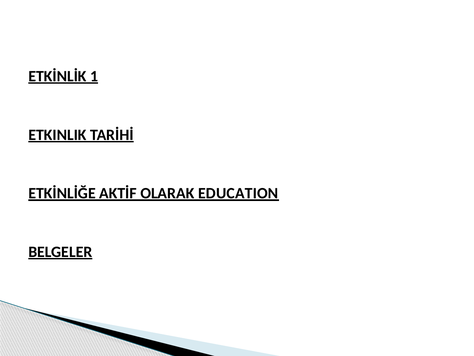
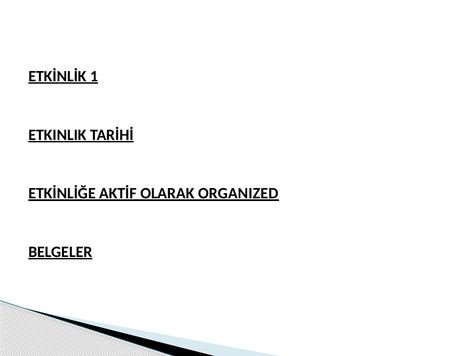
EDUCATION: EDUCATION -> ORGANIZED (238, 193)
